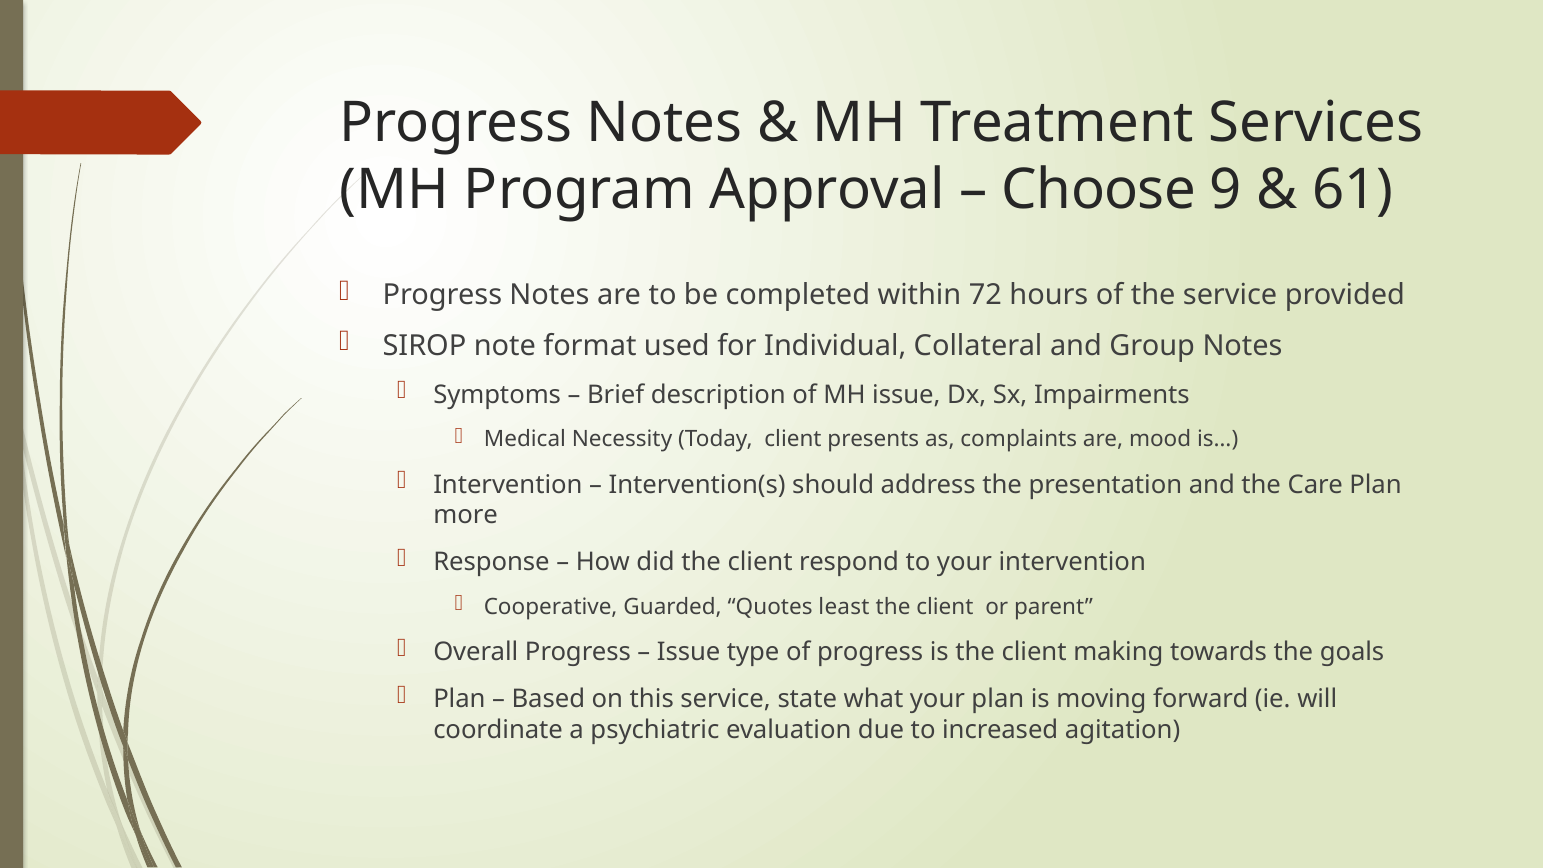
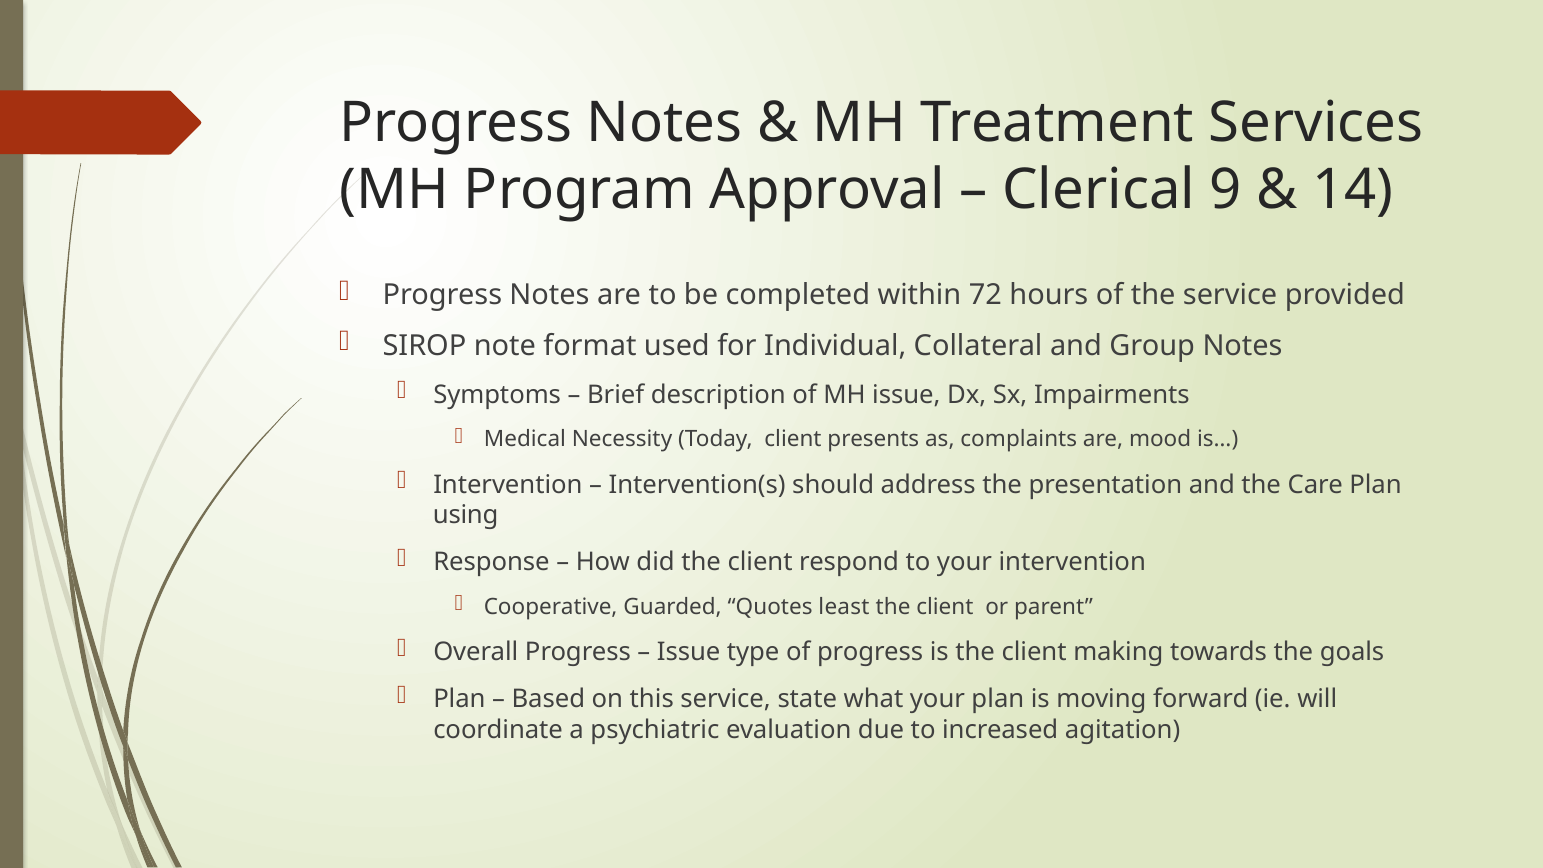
Choose: Choose -> Clerical (1099, 190)
61: 61 -> 14 (1353, 190)
more: more -> using (466, 515)
